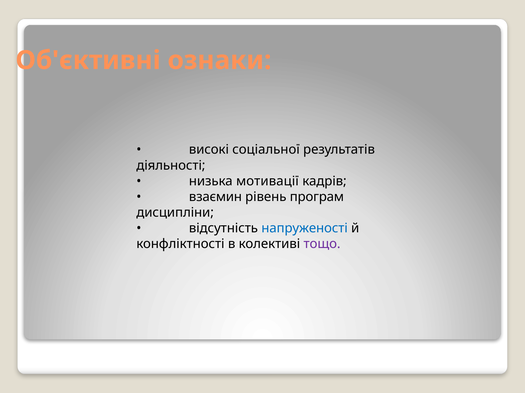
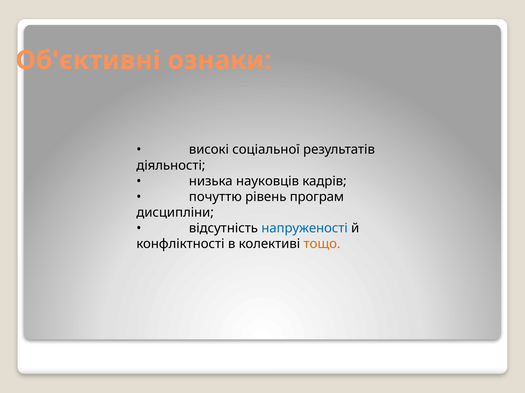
мотивації: мотивації -> науковців (268, 181)
взаємин: взаємин -> почуттю (215, 197)
тощо colour: purple -> orange (322, 244)
